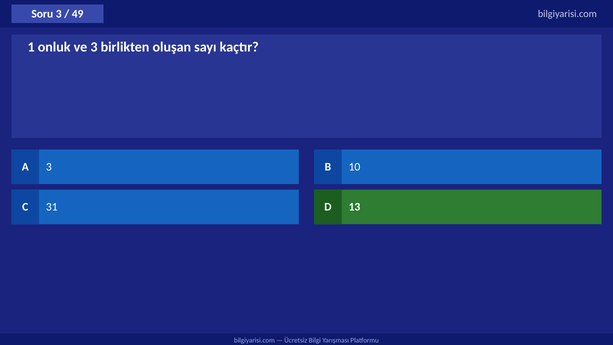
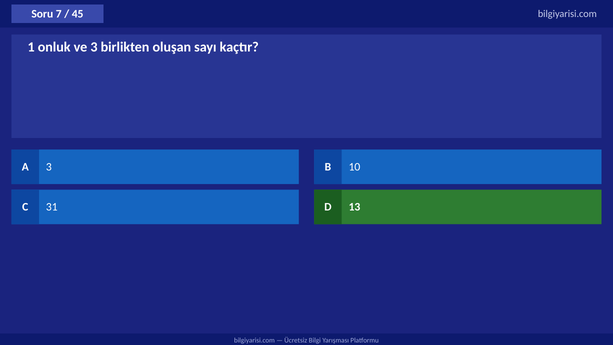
Soru 3: 3 -> 7 (59, 14)
49: 49 -> 45 (78, 14)
